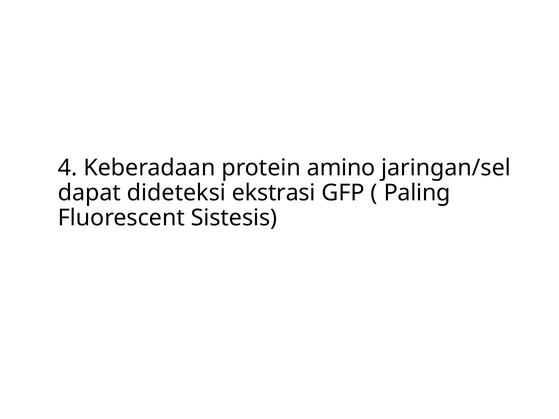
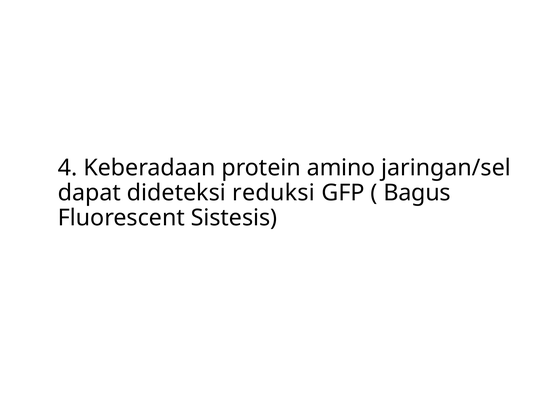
ekstrasi: ekstrasi -> reduksi (274, 193)
Paling: Paling -> Bagus (417, 193)
